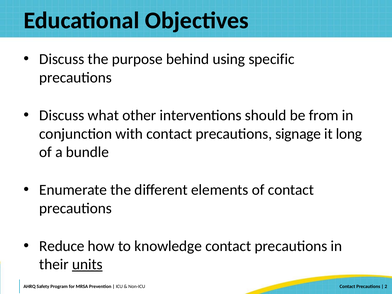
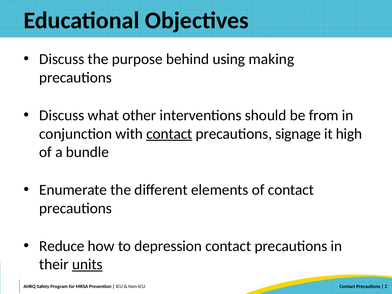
specific: specific -> making (271, 59)
contact underline: none -> present (169, 134)
long: long -> high (349, 134)
knowledge: knowledge -> depression (168, 246)
